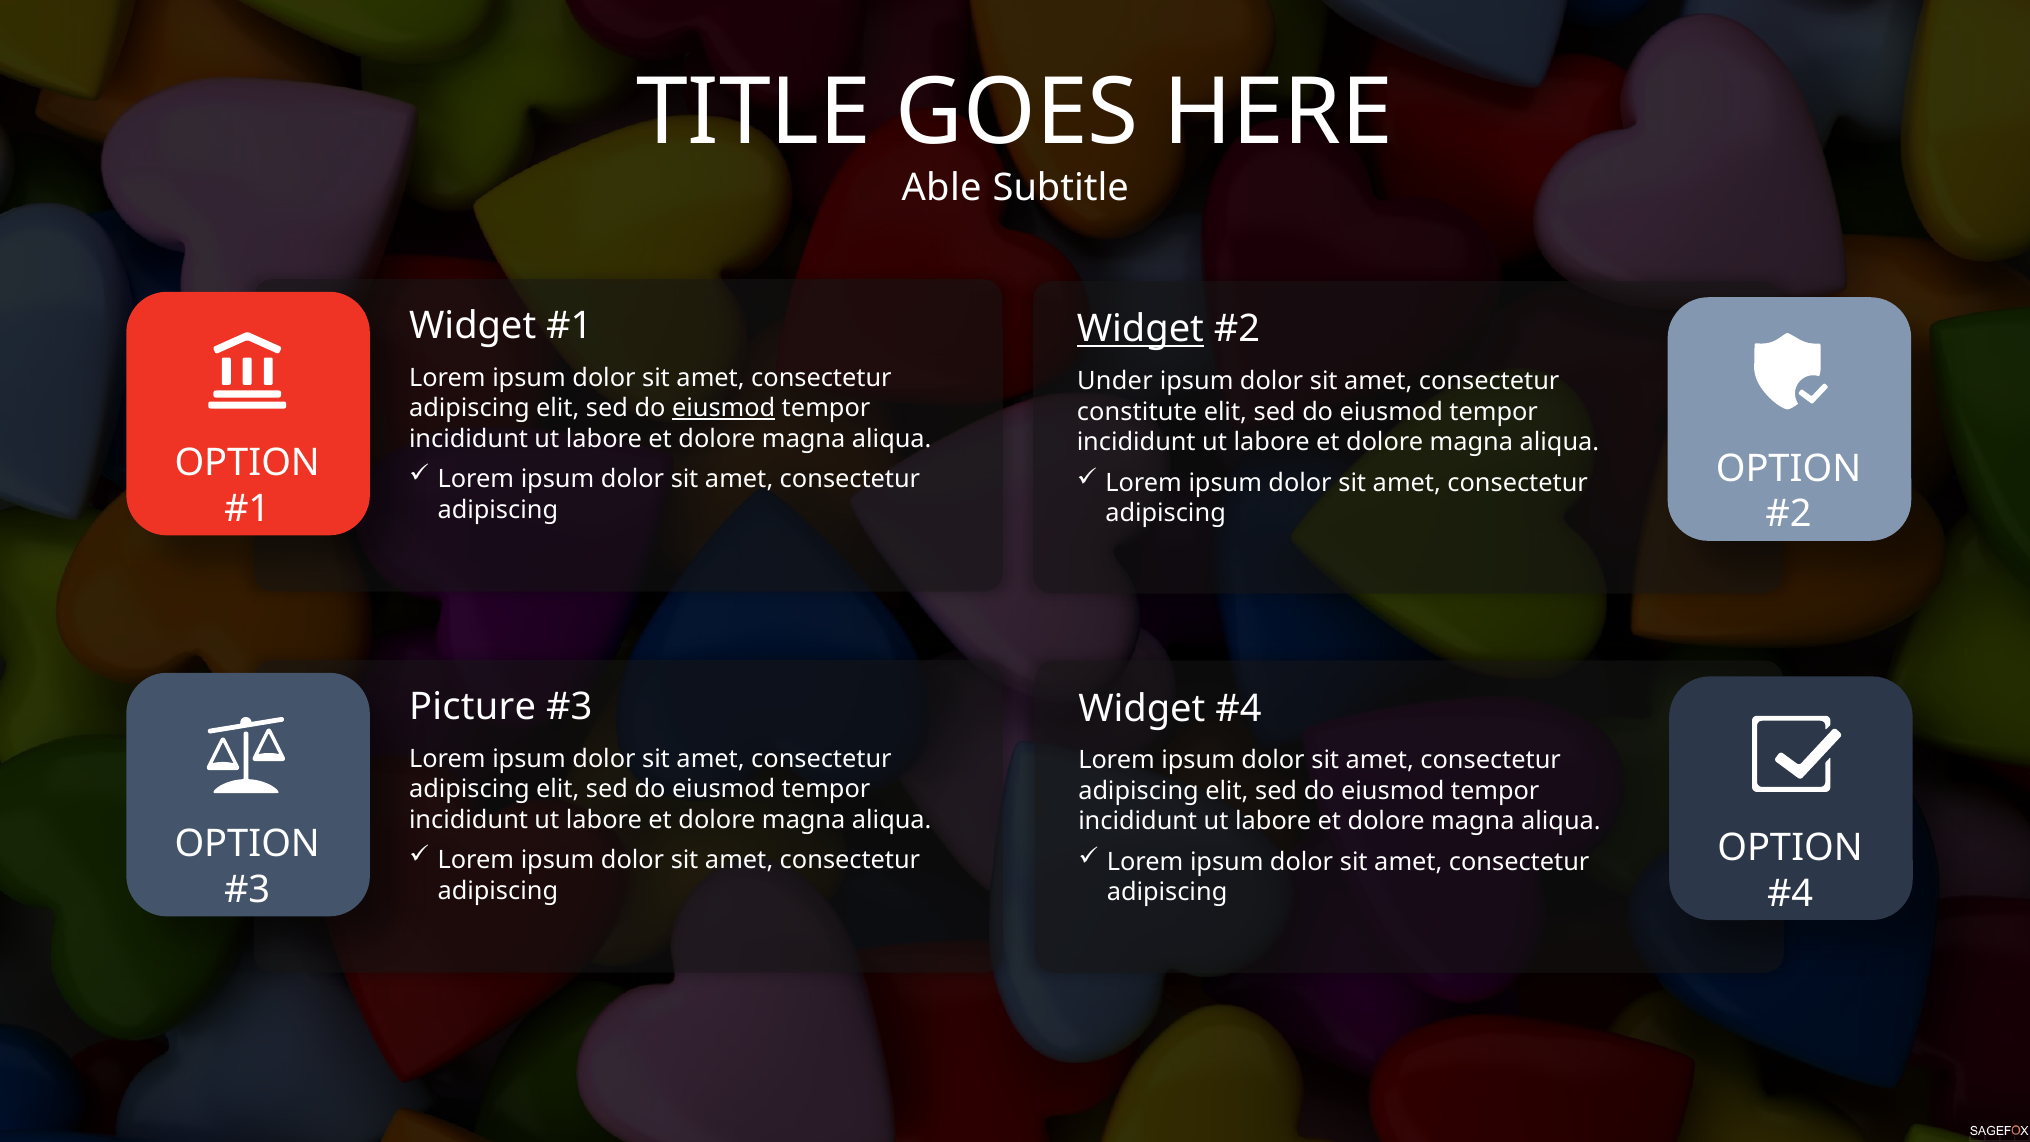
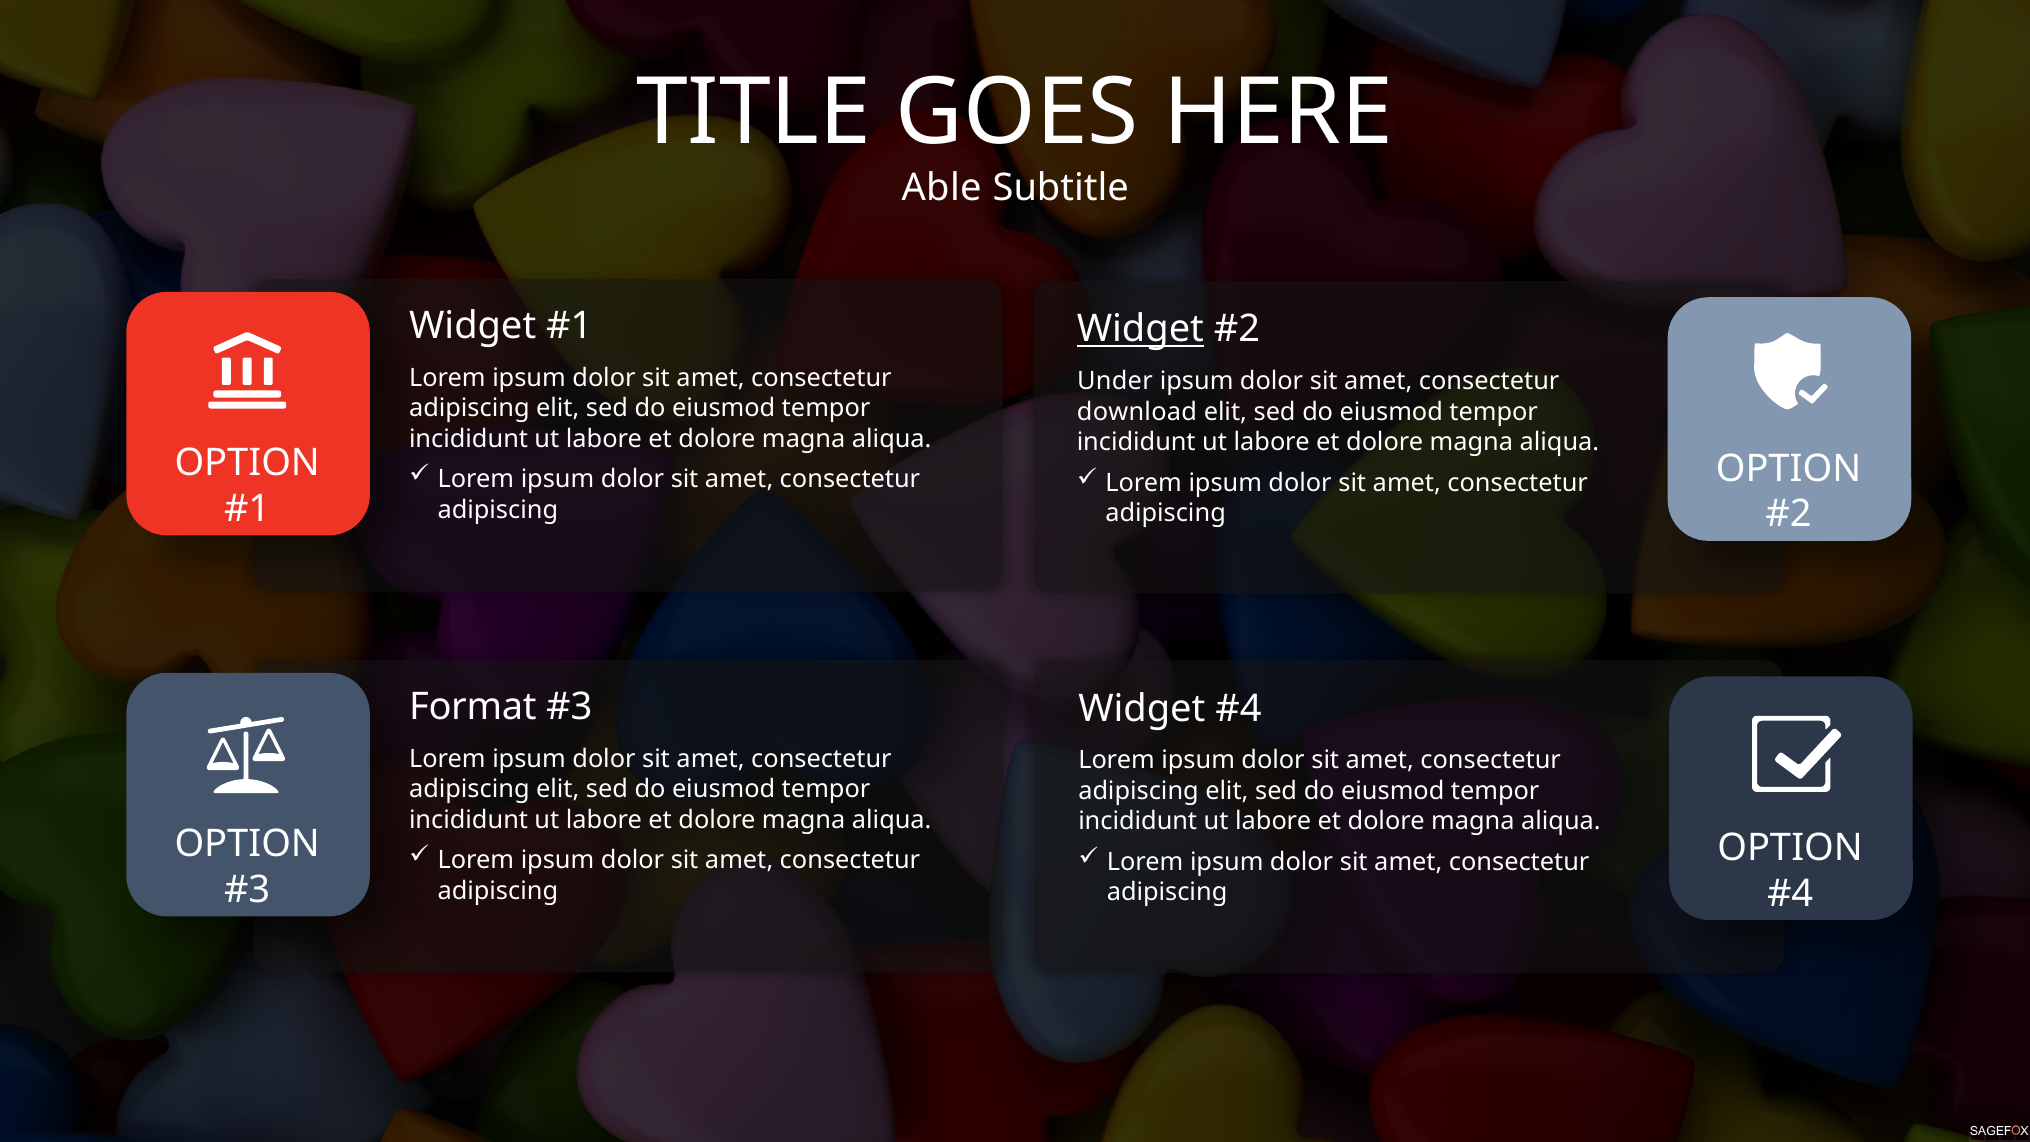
eiusmod underline: present -> none (724, 408)
constitute: constitute -> download (1137, 412)
Picture: Picture -> Format (473, 707)
